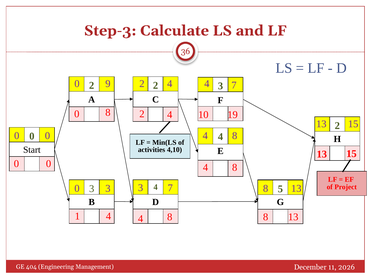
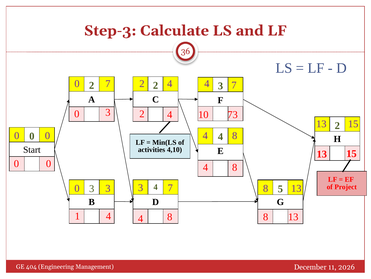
0 9: 9 -> 7 (108, 84)
8: 8 -> 3 (108, 112)
19: 19 -> 73 (233, 114)
